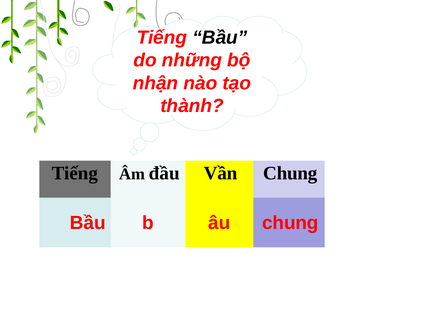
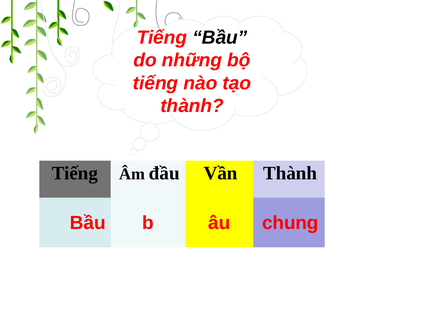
nhận: nhận -> tiếng (156, 83)
Vần Chung: Chung -> Thành (290, 173)
